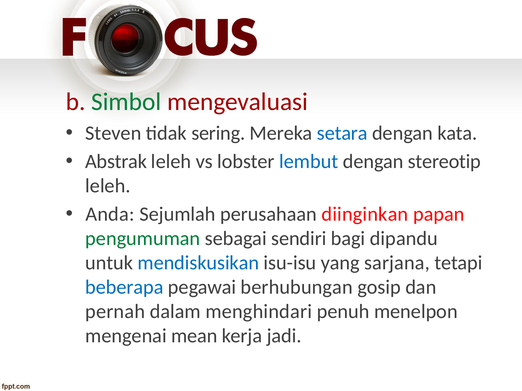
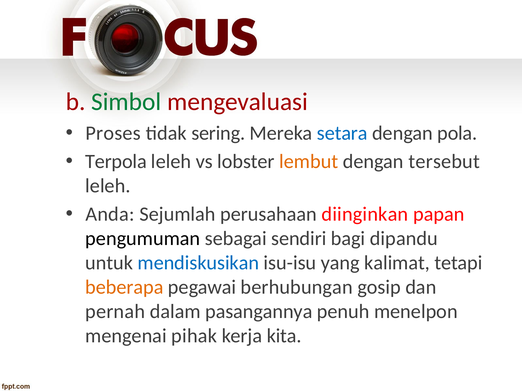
Steven: Steven -> Proses (113, 133)
kata: kata -> pola (457, 133)
Abstrak: Abstrak -> Terpola (116, 162)
lembut colour: blue -> orange (309, 162)
stereotip: stereotip -> tersebut (444, 162)
pengumuman colour: green -> black (143, 239)
sarjana: sarjana -> kalimat (397, 263)
beberapa colour: blue -> orange (124, 287)
menghindari: menghindari -> pasangannya (259, 312)
mean: mean -> pihak (194, 336)
jadi: jadi -> kita (284, 336)
